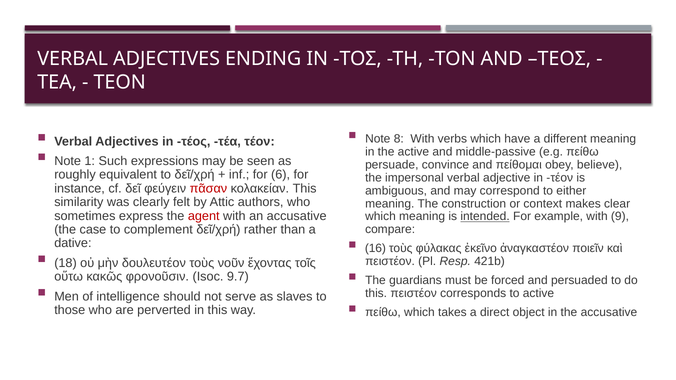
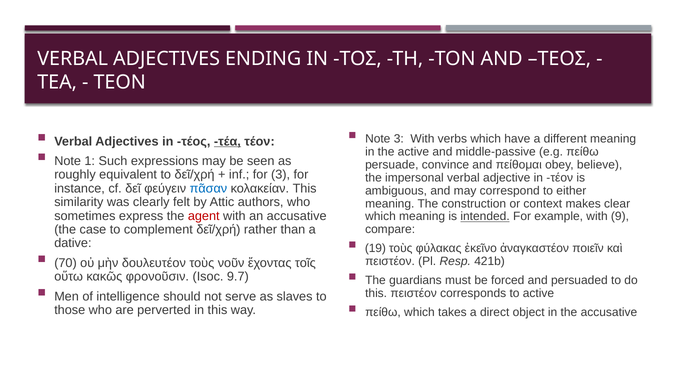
Note 8: 8 -> 3 (399, 139)
τέα underline: none -> present (227, 141)
for 6: 6 -> 3 (281, 175)
πᾶσαν colour: red -> blue (208, 189)
16: 16 -> 19 (375, 249)
18: 18 -> 70 (65, 263)
